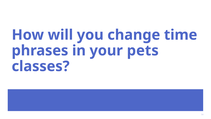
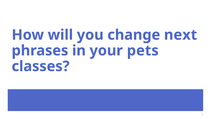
time: time -> next (181, 35)
